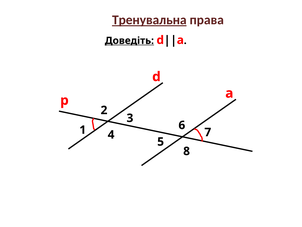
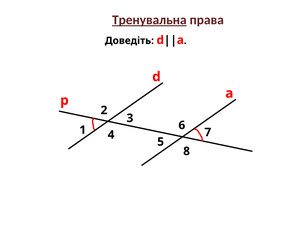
Доведіть underline: present -> none (129, 41)
